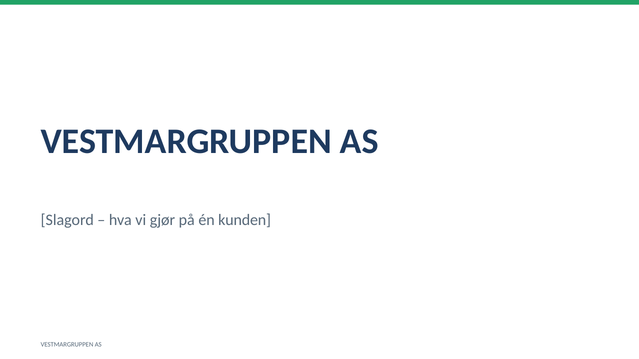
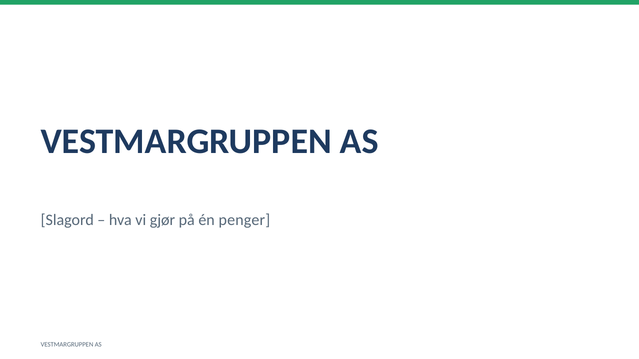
kunden: kunden -> penger (244, 220)
